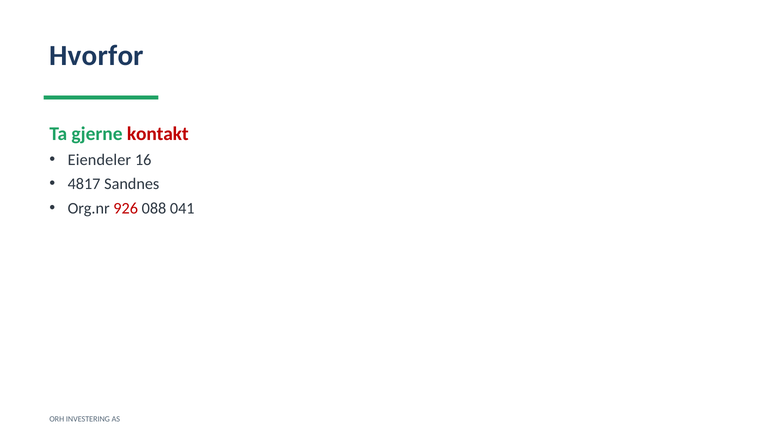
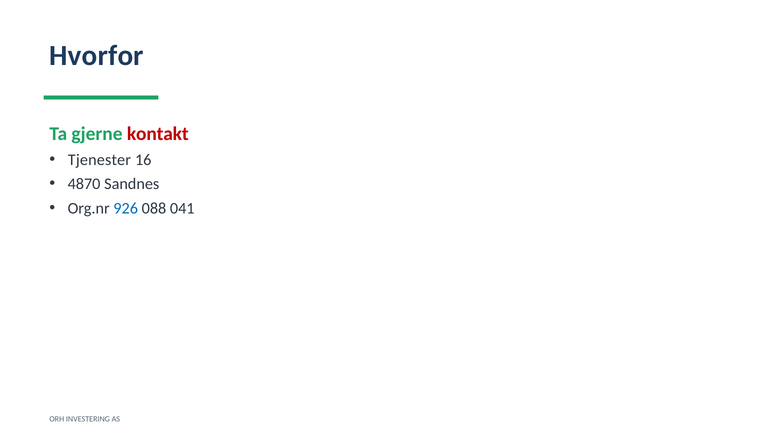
Eiendeler: Eiendeler -> Tjenester (99, 160)
4817: 4817 -> 4870 (84, 184)
926 colour: red -> blue (126, 208)
